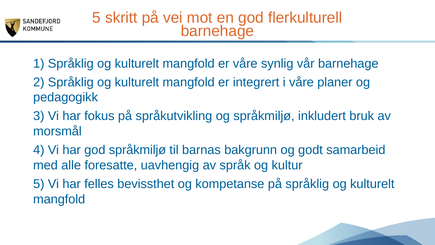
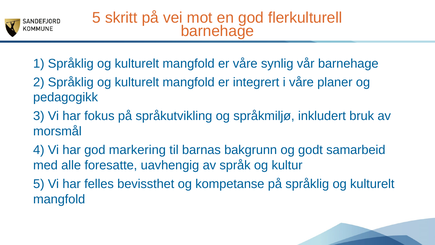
god språkmiljø: språkmiljø -> markering (137, 150)
